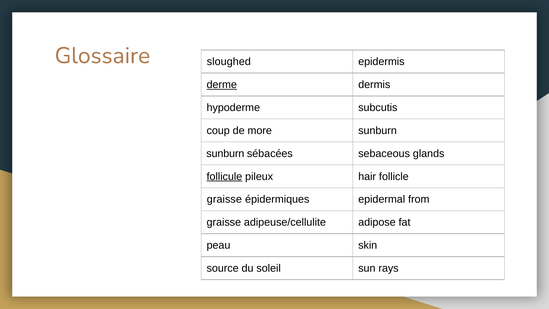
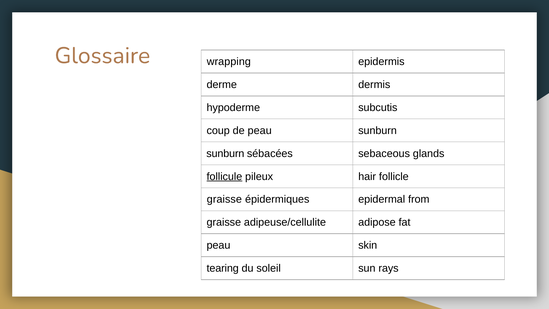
sloughed: sloughed -> wrapping (229, 62)
derme underline: present -> none (222, 85)
de more: more -> peau (260, 130)
source: source -> tearing (223, 268)
